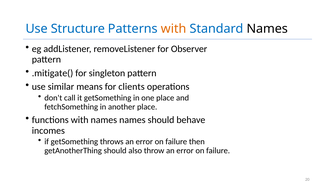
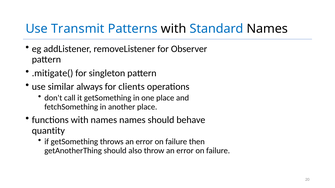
Structure: Structure -> Transmit (78, 29)
with colour: orange -> black (174, 29)
means: means -> always (90, 87)
incomes: incomes -> quantity (48, 131)
